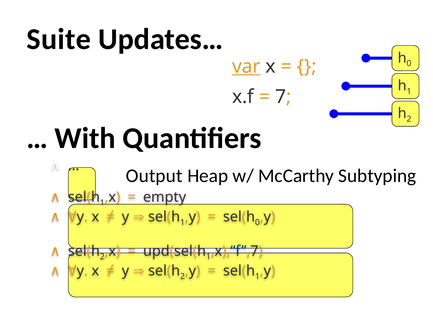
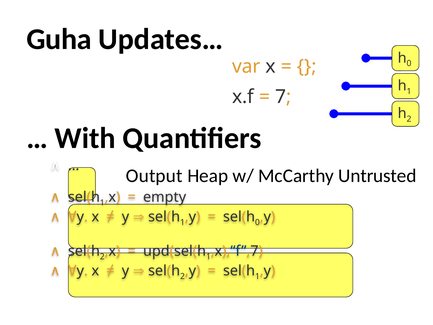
Suite: Suite -> Guha (59, 39)
var underline: present -> none (246, 67)
Subtyping: Subtyping -> Untrusted (377, 176)
